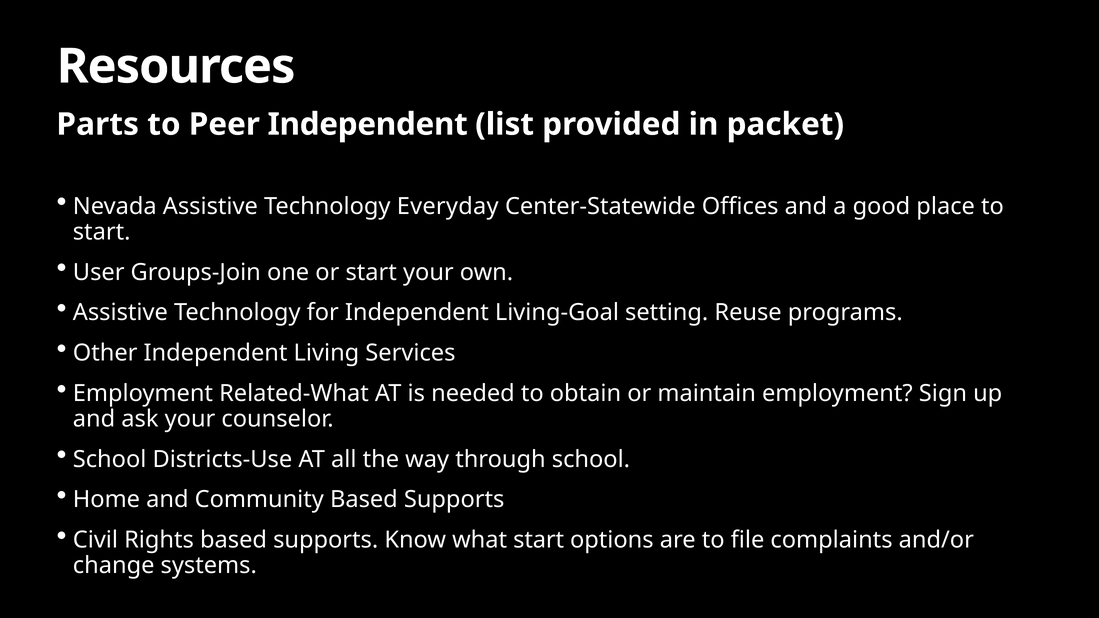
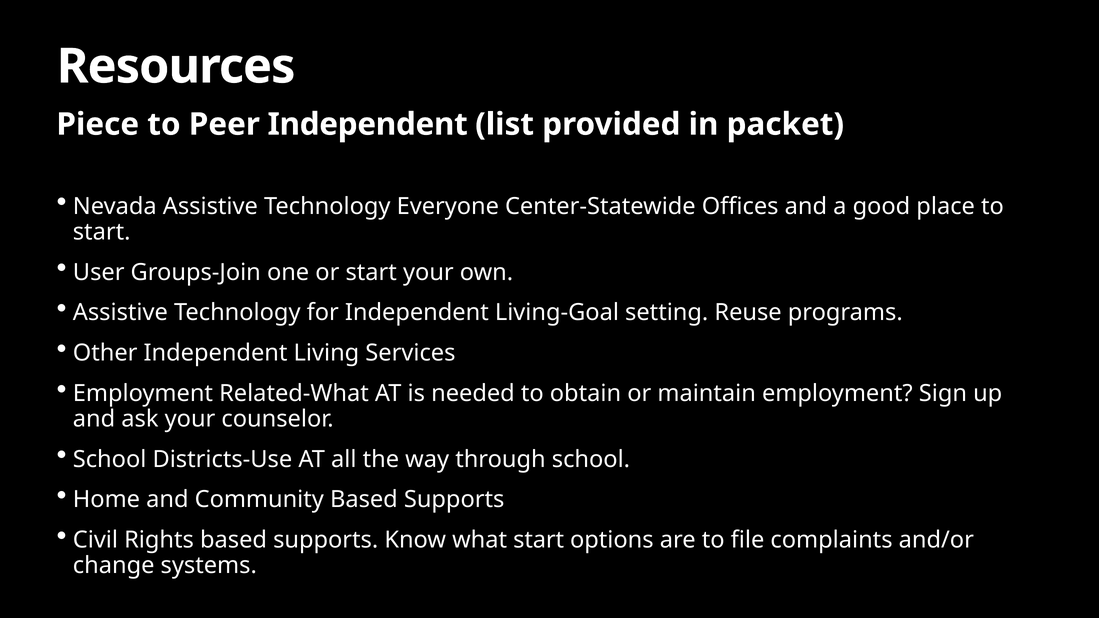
Parts: Parts -> Piece (98, 124)
Everyday: Everyday -> Everyone (448, 206)
